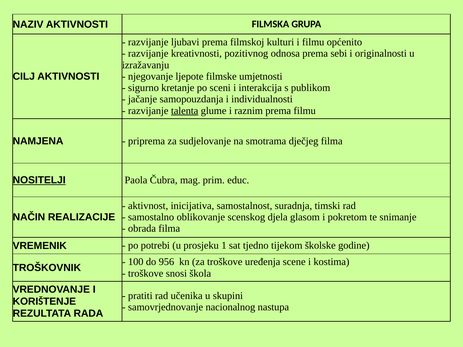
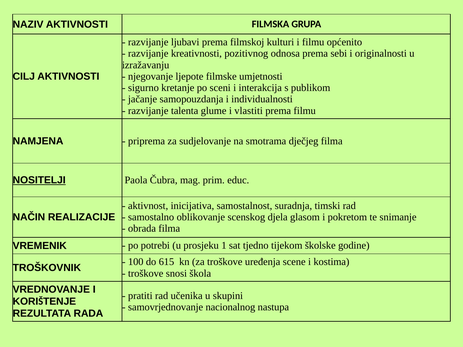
talenta underline: present -> none (185, 111)
raznim: raznim -> vlastiti (249, 111)
956: 956 -> 615 (166, 262)
